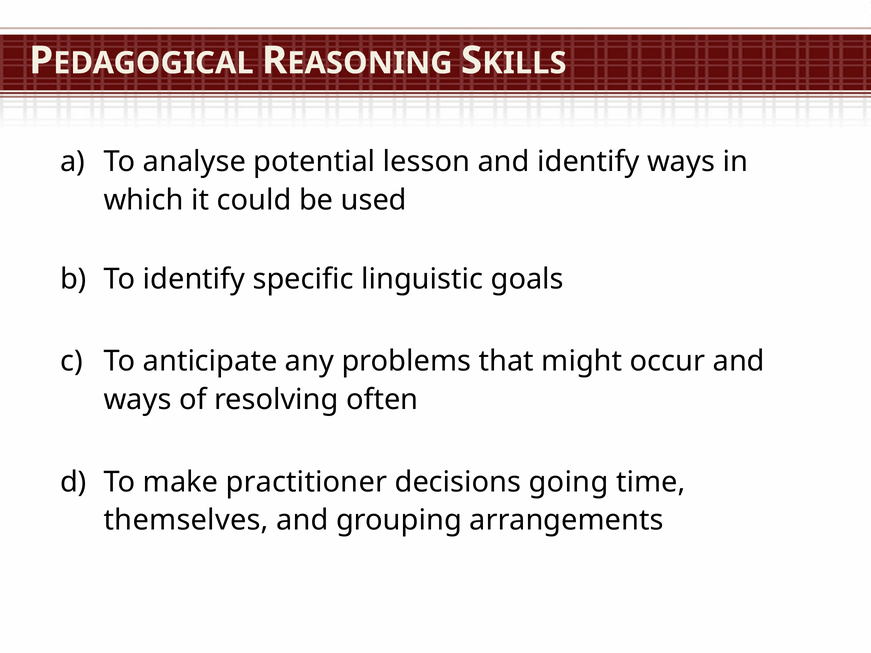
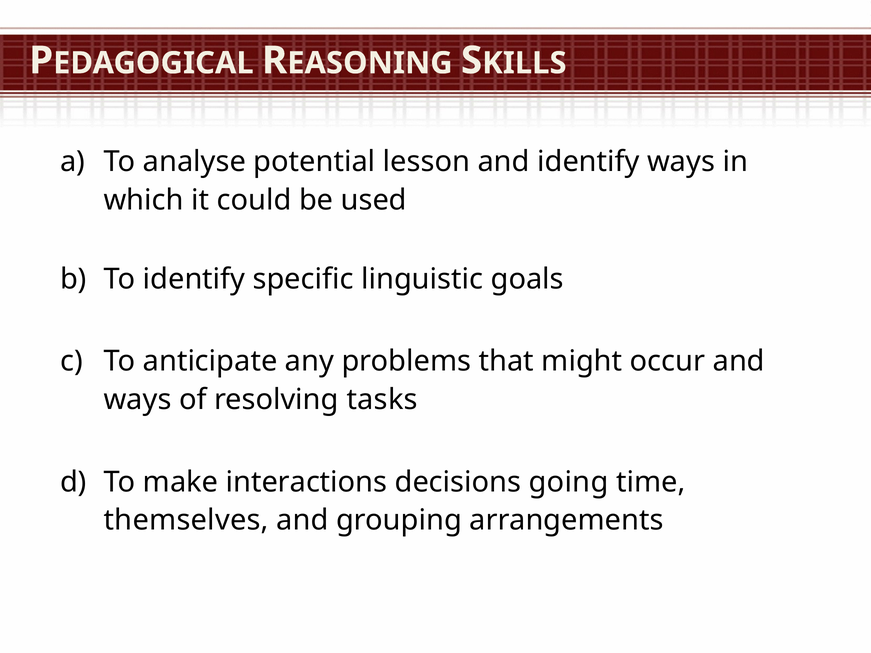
often: often -> tasks (382, 400)
practitioner: practitioner -> interactions (306, 482)
